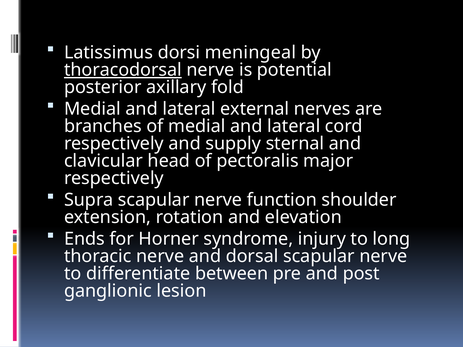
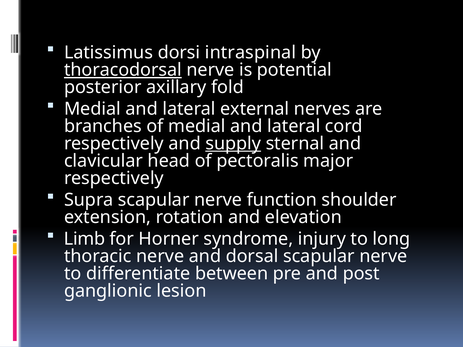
meningeal: meningeal -> intraspinal (251, 53)
supply underline: none -> present (233, 144)
Ends: Ends -> Limb (85, 239)
